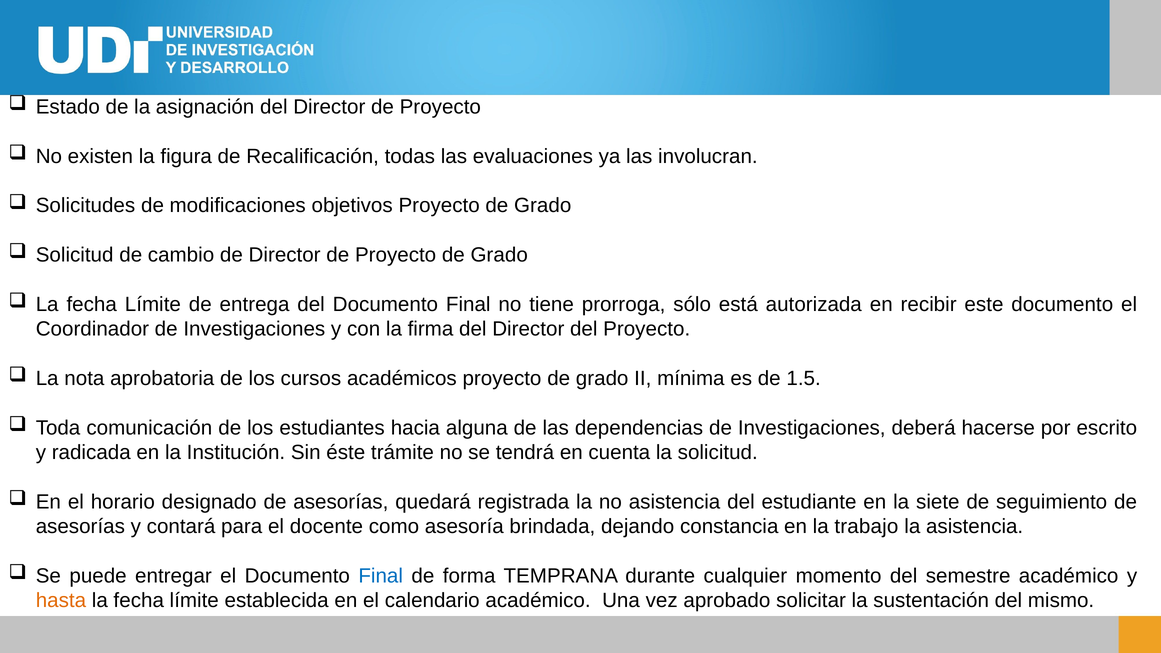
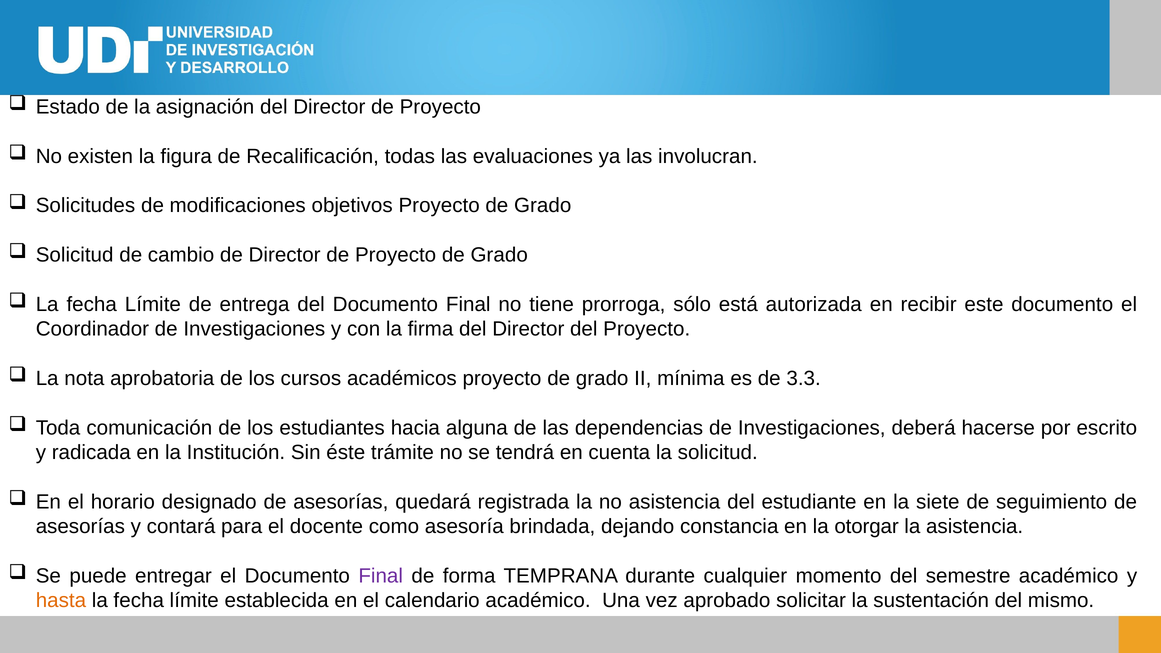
1.5: 1.5 -> 3.3 (804, 378)
trabajo: trabajo -> otorgar (867, 527)
Final colour: blue -> purple (381, 576)
